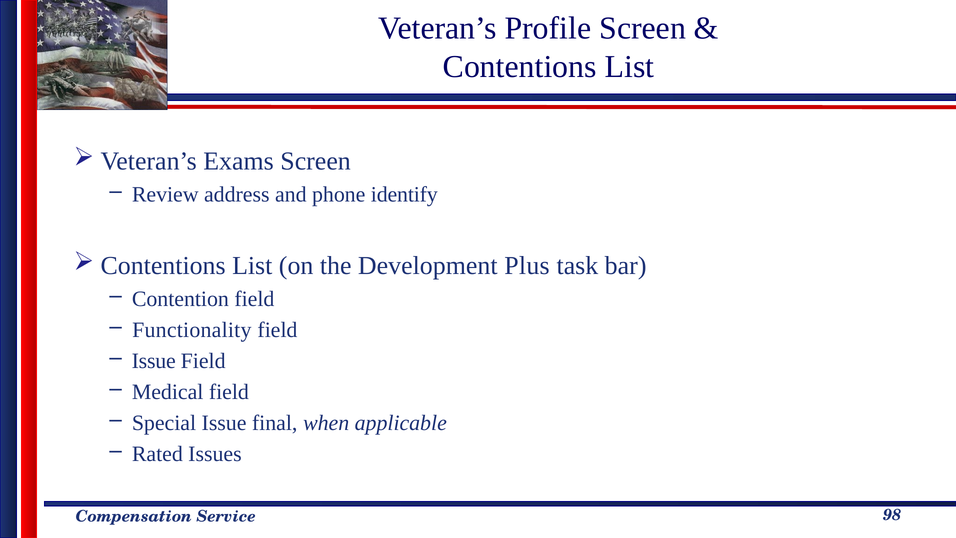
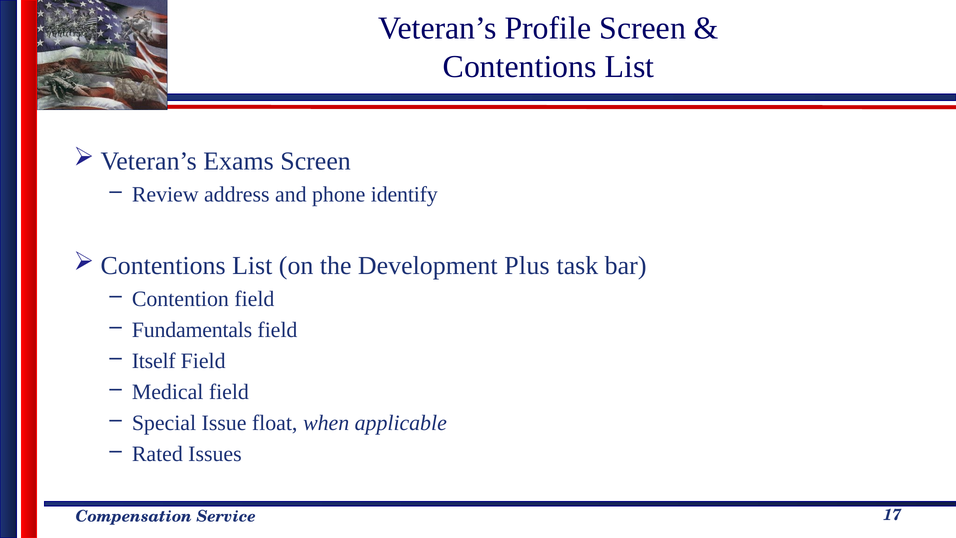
Functionality: Functionality -> Fundamentals (192, 330)
Issue: Issue -> Itself (154, 361)
final: final -> float (275, 423)
98: 98 -> 17 (892, 515)
